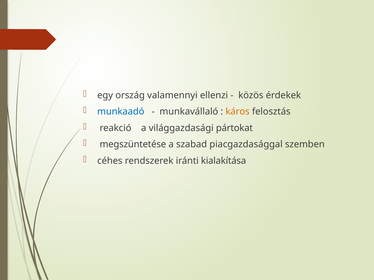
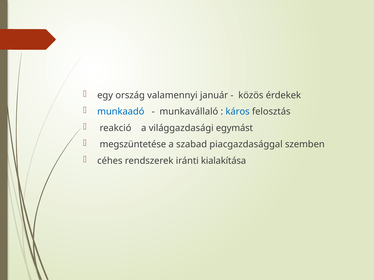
ellenzi: ellenzi -> január (214, 95)
káros colour: orange -> blue (238, 112)
pártokat: pártokat -> egymást (234, 128)
